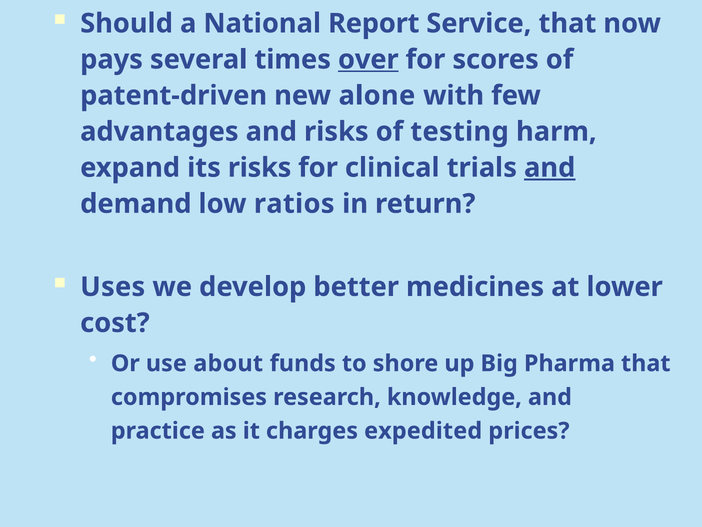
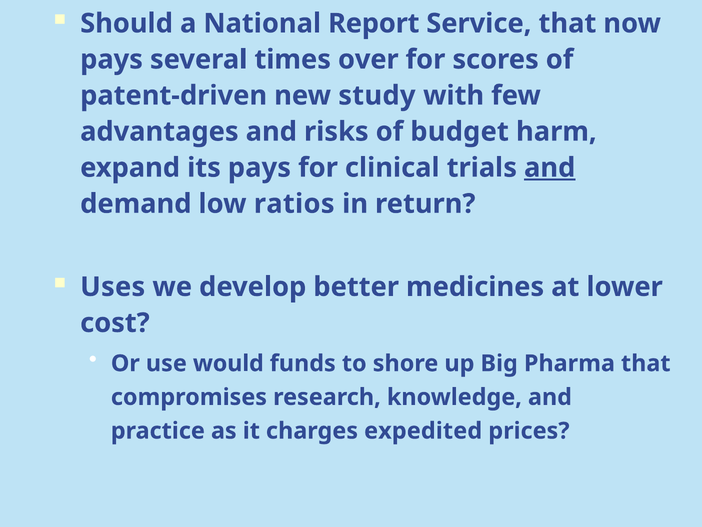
over underline: present -> none (368, 59)
alone: alone -> study (377, 95)
testing: testing -> budget (460, 132)
its risks: risks -> pays (259, 168)
about: about -> would (228, 363)
